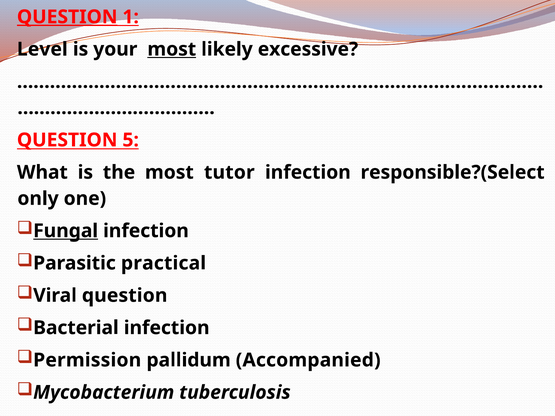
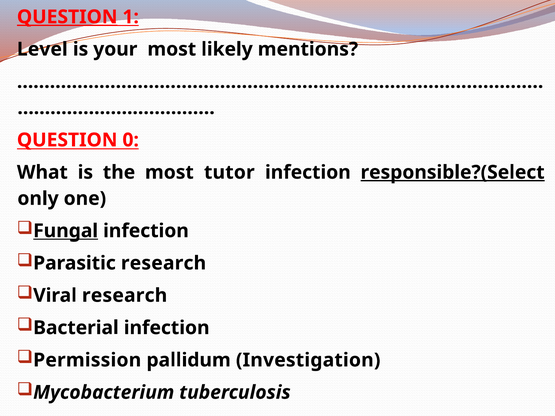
most underline: present -> none (172, 49)
excessive: excessive -> mentions (308, 49)
5: 5 -> 0 (131, 140)
responsible?(Select underline: none -> present (453, 172)
Parasitic practical: practical -> research (164, 263)
Viral question: question -> research (125, 296)
Accompanied: Accompanied -> Investigation (308, 360)
